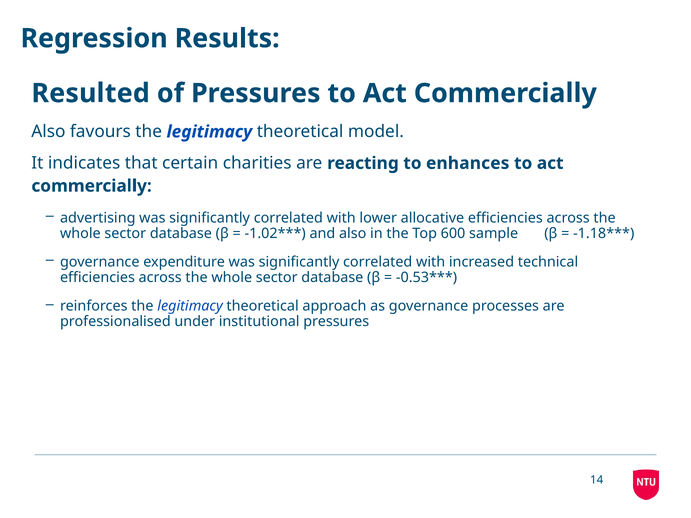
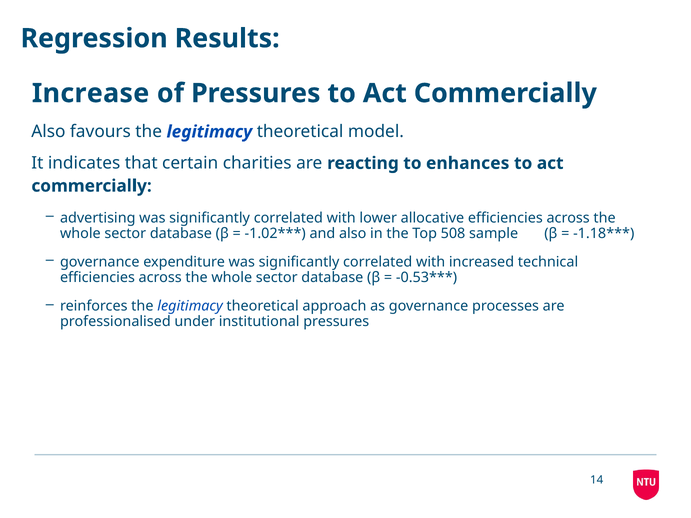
Resulted: Resulted -> Increase (91, 93)
600: 600 -> 508 (453, 233)
